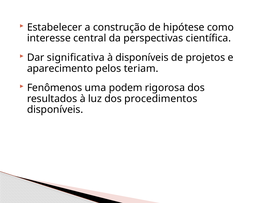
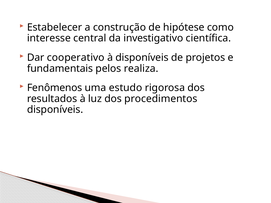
perspectivas: perspectivas -> investigativo (153, 38)
significativa: significativa -> cooperativo (76, 58)
aparecimento: aparecimento -> fundamentais (60, 69)
teriam: teriam -> realiza (141, 69)
podem: podem -> estudo (126, 88)
